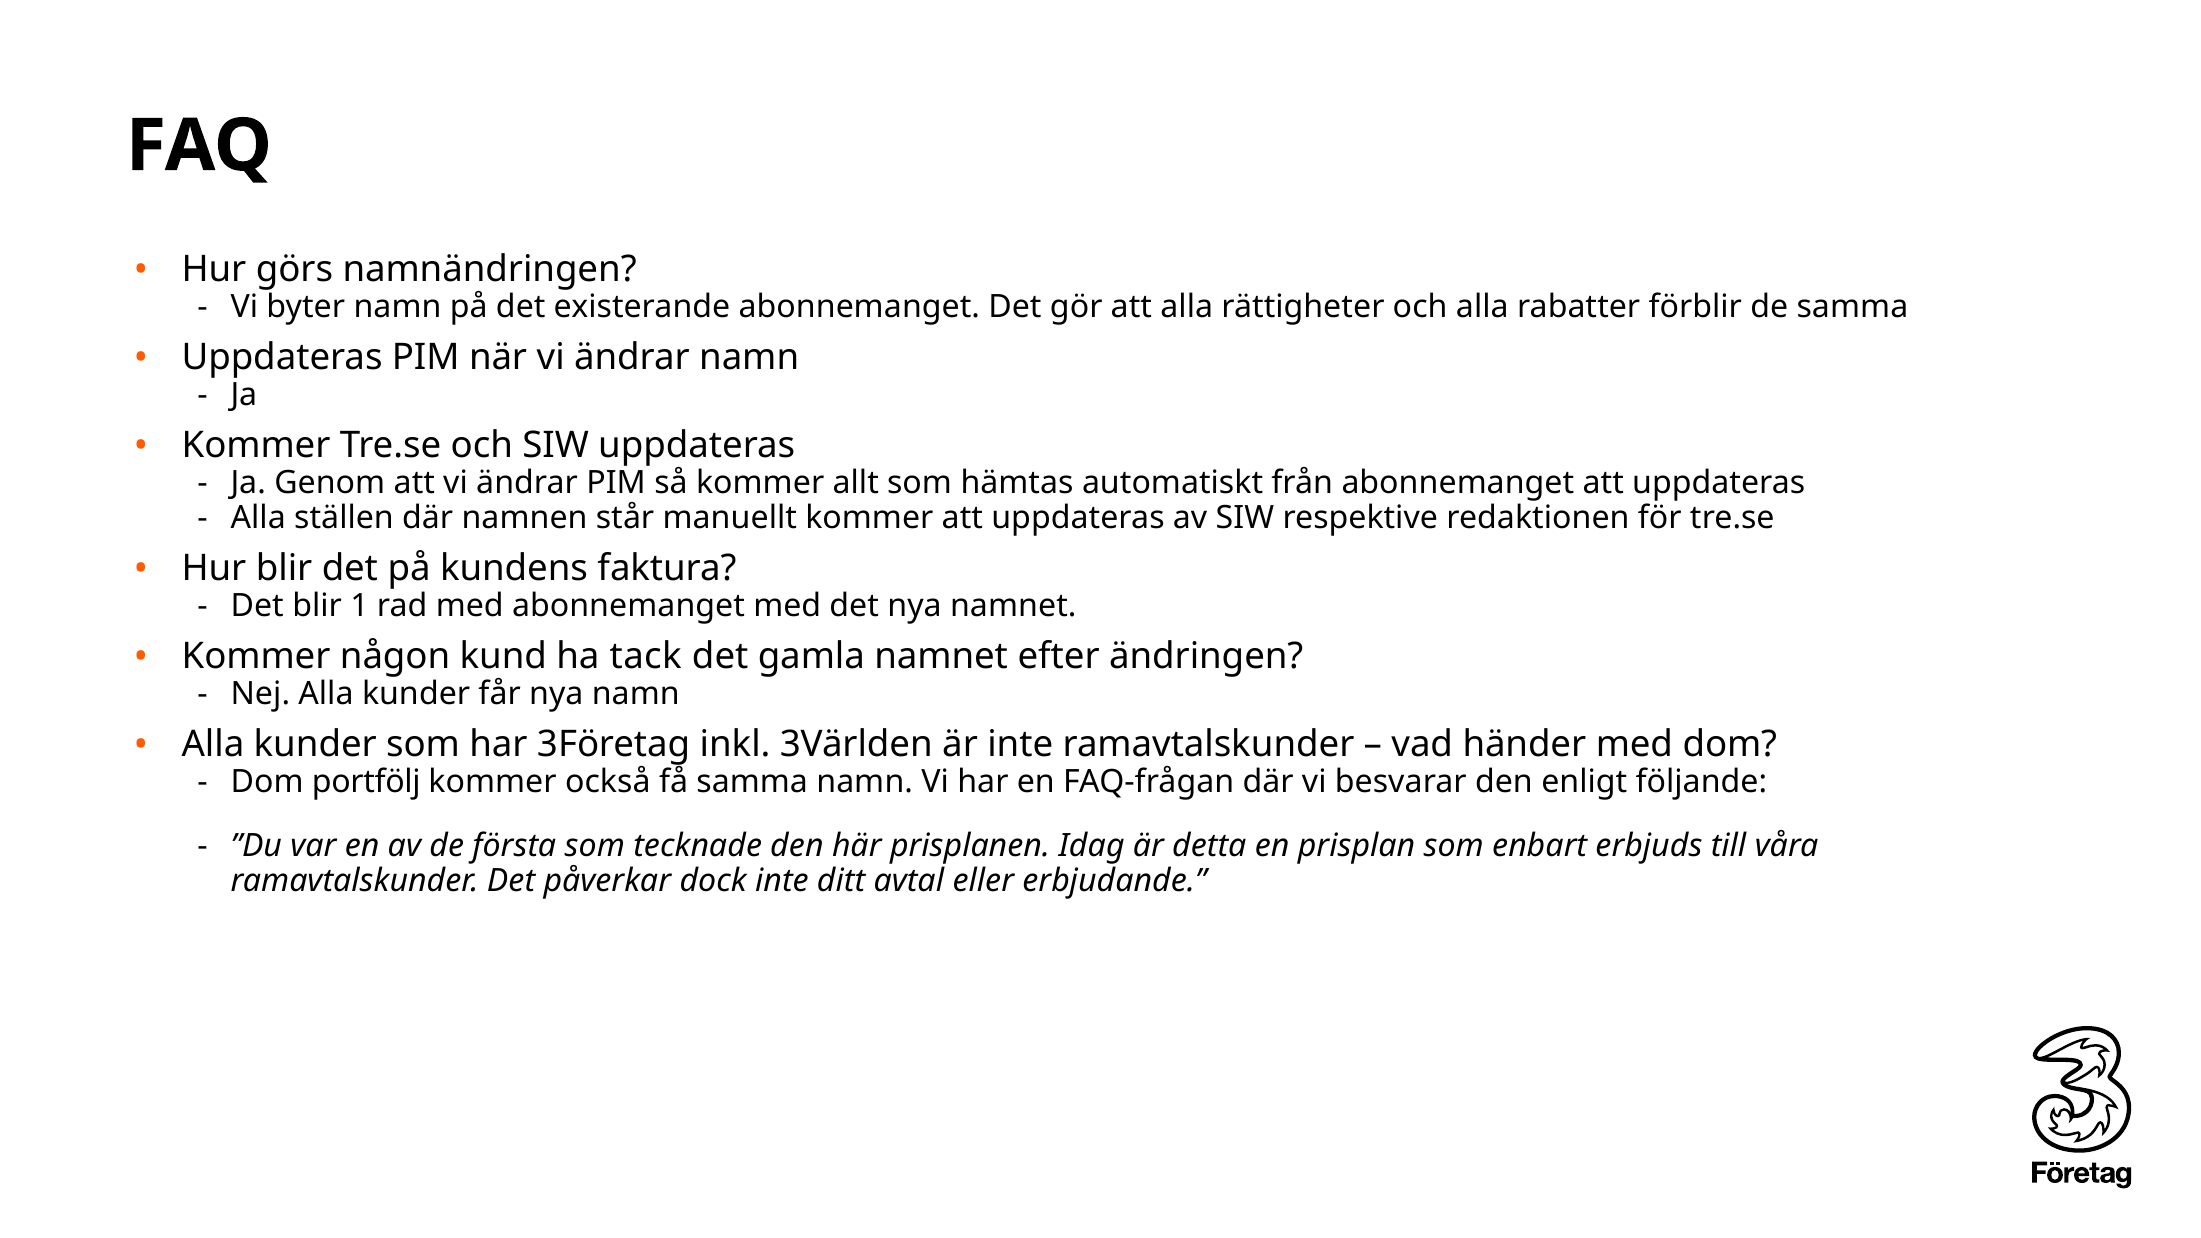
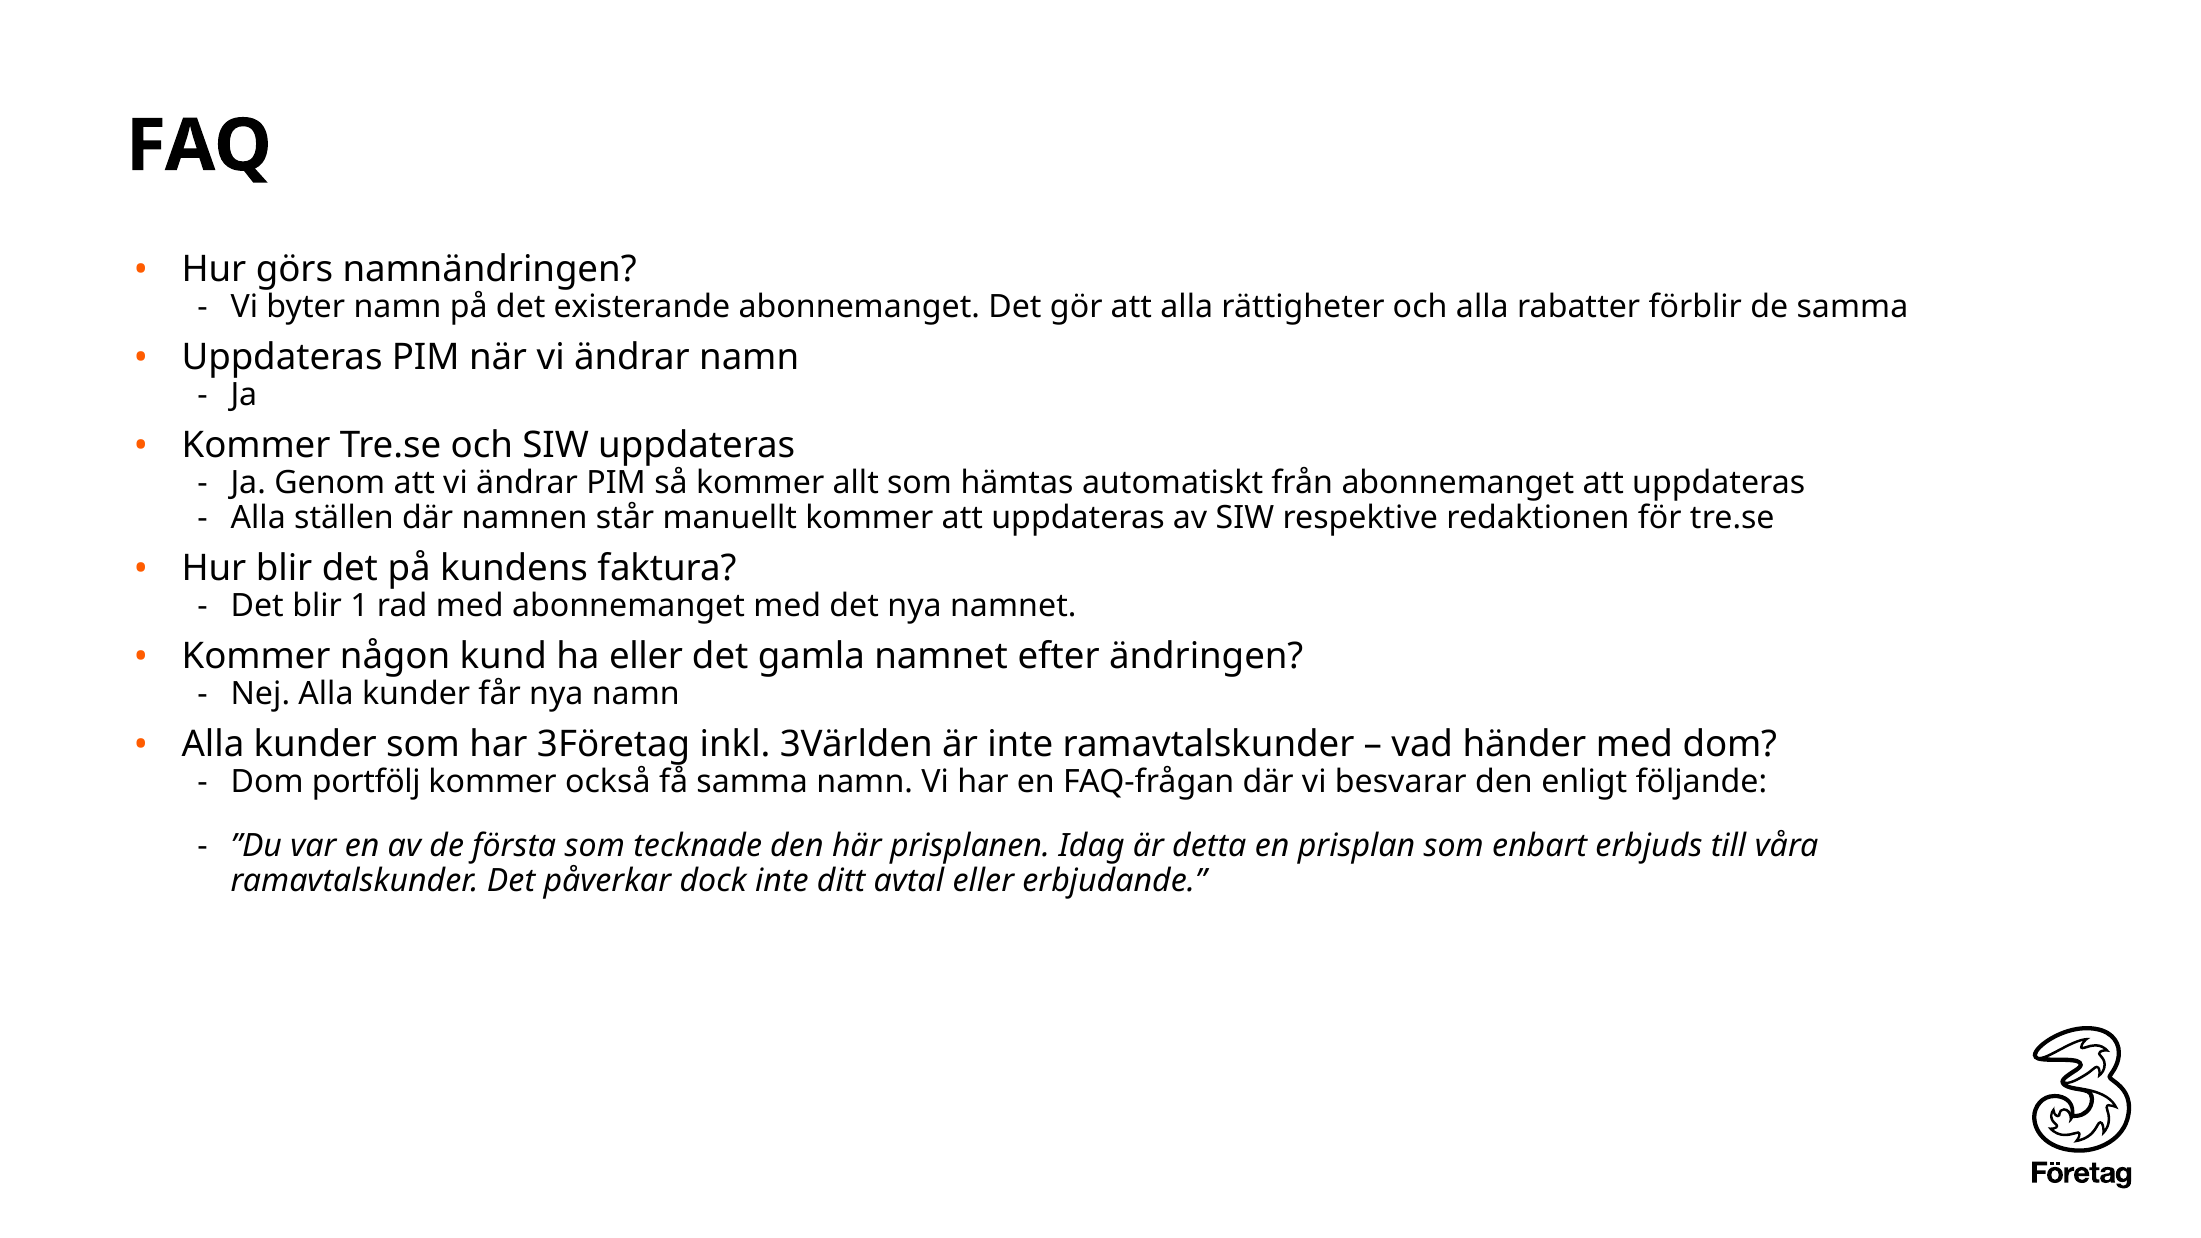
ha tack: tack -> eller (646, 657)
